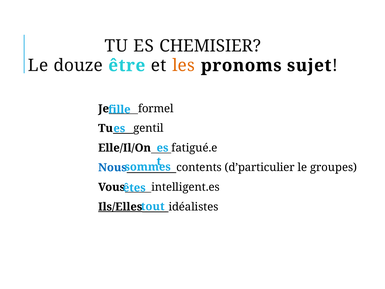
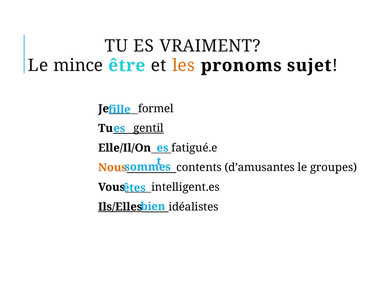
CHEMISIER: CHEMISIER -> VRAIMENT (210, 46)
douze: douze -> mince (78, 65)
gentil underline: none -> present (149, 128)
Nous colour: blue -> orange (112, 167)
d’particulier: d’particulier -> d’amusantes (260, 167)
tout: tout -> bien (153, 206)
